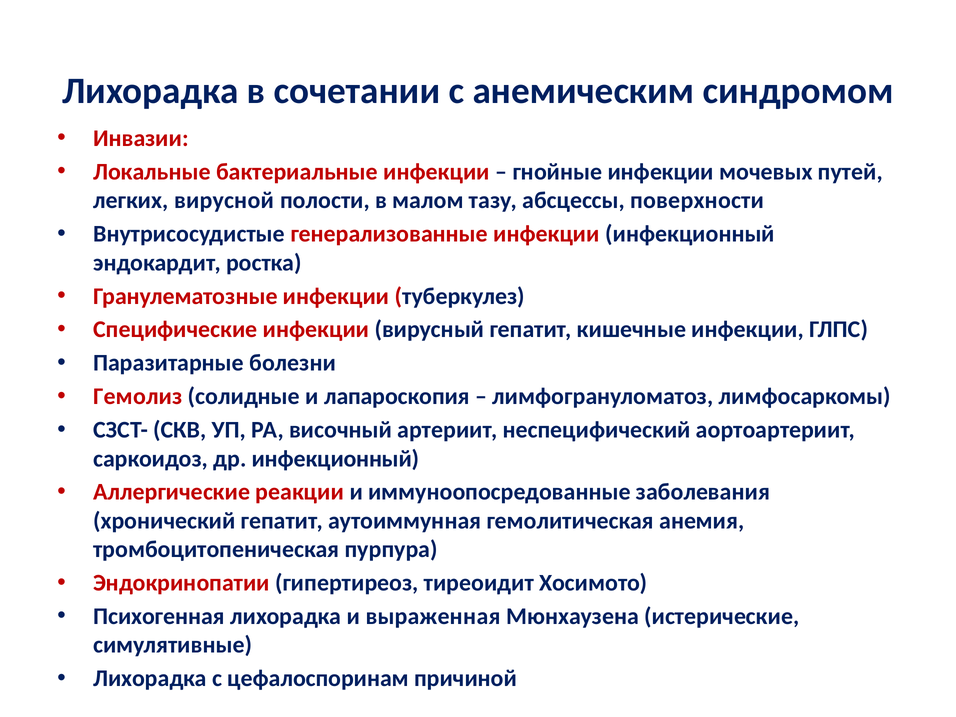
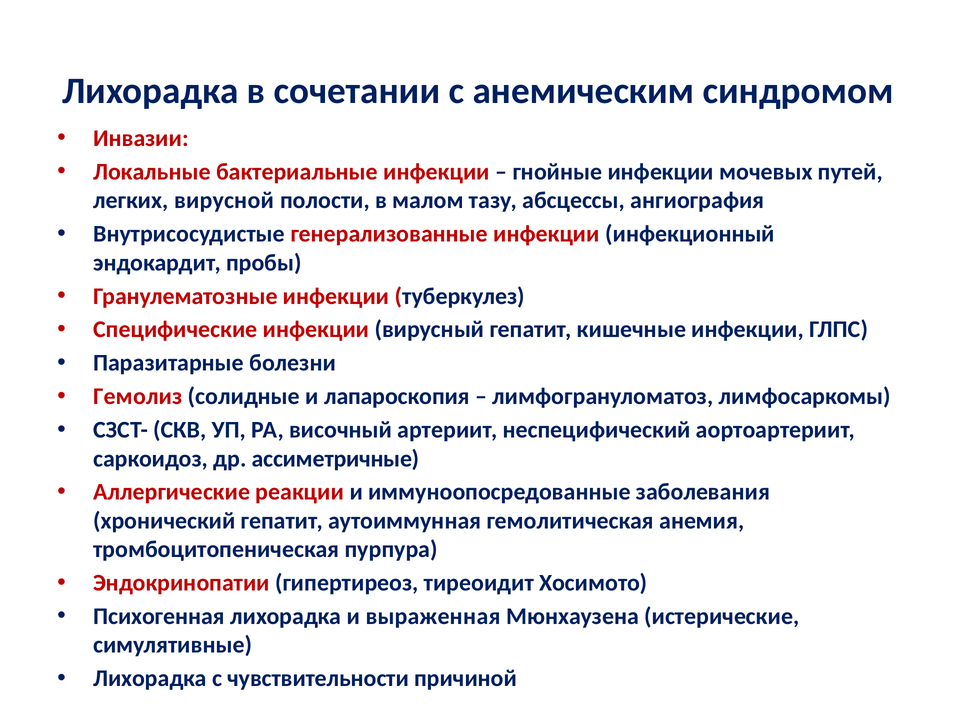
поверхности: поверхности -> ангиография (697, 201)
ростка: ростка -> пробы (264, 263)
др инфекционный: инфекционный -> ассиметричные (336, 459)
цефалоспоринам: цефалоспоринам -> чувствительности (318, 679)
